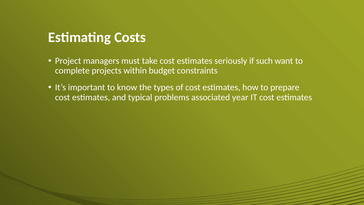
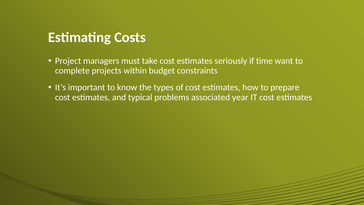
such: such -> time (264, 61)
